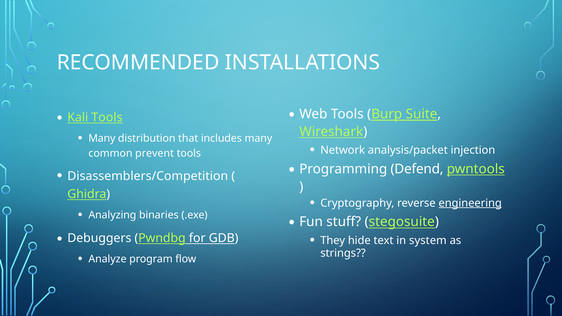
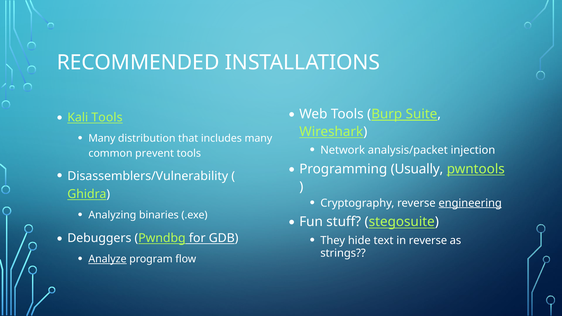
Defend: Defend -> Usually (417, 169)
Disassemblers/Competition: Disassemblers/Competition -> Disassemblers/Vulnerability (148, 176)
in system: system -> reverse (428, 240)
Analyze underline: none -> present (107, 259)
